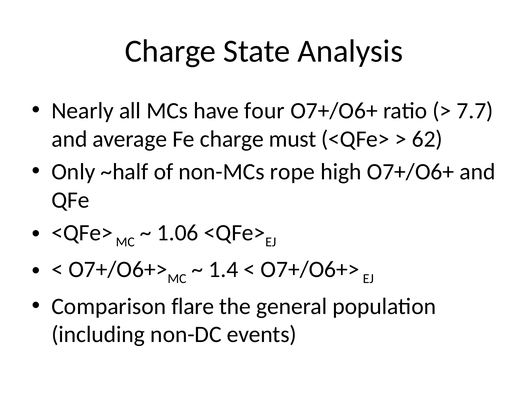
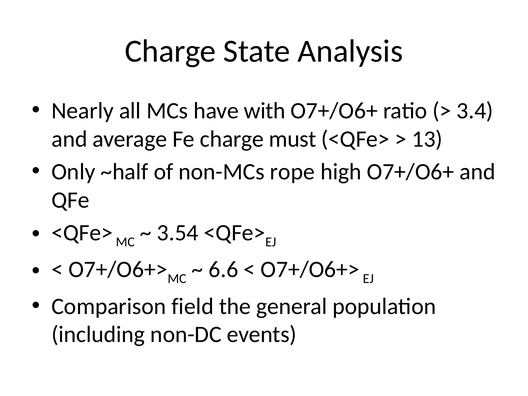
four: four -> with (265, 111)
7.7: 7.7 -> 3.4 (475, 111)
62: 62 -> 13 (427, 139)
1.06: 1.06 -> 3.54 (178, 233)
1.4: 1.4 -> 6.6 (223, 270)
flare: flare -> field (193, 306)
